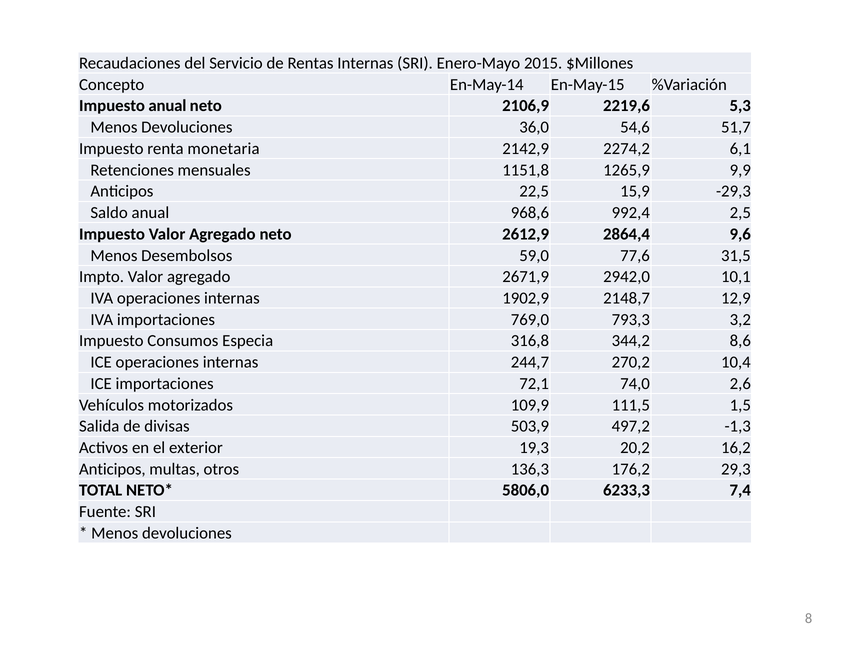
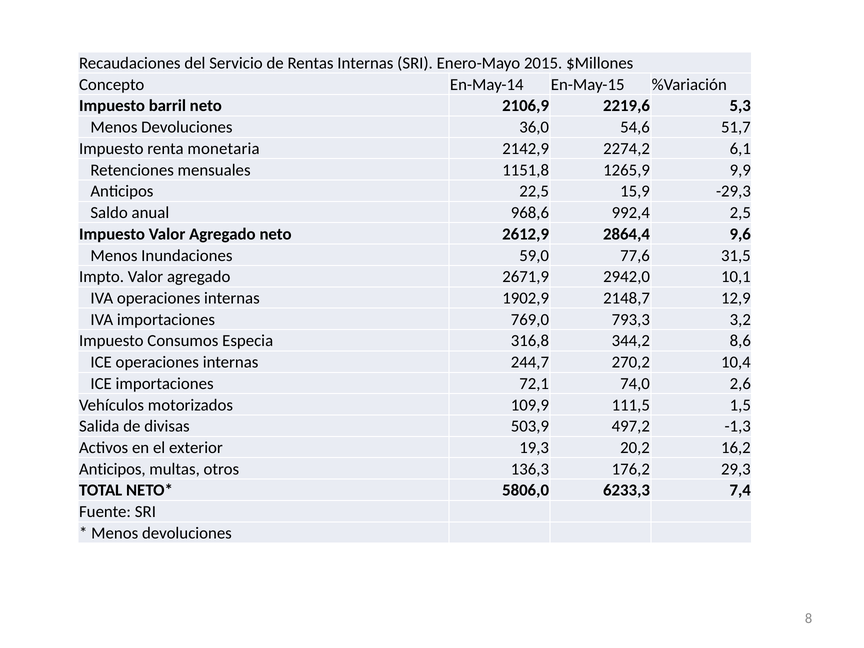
Impuesto anual: anual -> barril (167, 106)
Desembolsos: Desembolsos -> Inundaciones (187, 255)
